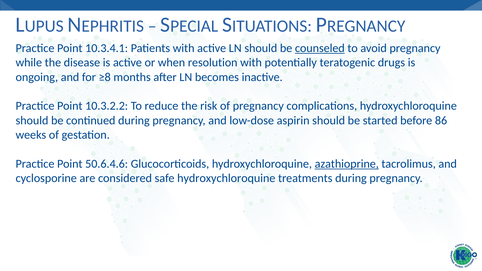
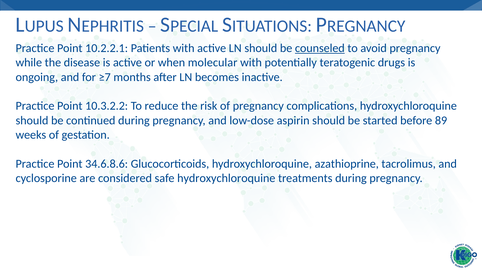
10.3.4.1: 10.3.4.1 -> 10.2.2.1 (107, 48)
resolution: resolution -> molecular (213, 63)
≥8: ≥8 -> ≥7 (105, 77)
86: 86 -> 89 (441, 120)
50.6.4.6: 50.6.4.6 -> 34.6.8.6 (107, 164)
azathioprine underline: present -> none (347, 164)
